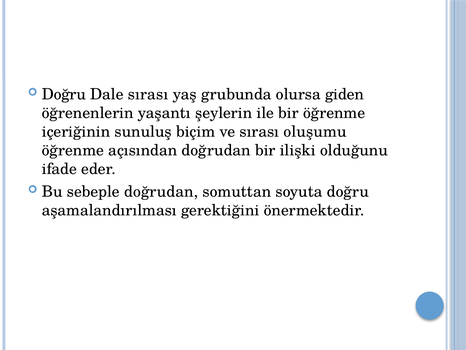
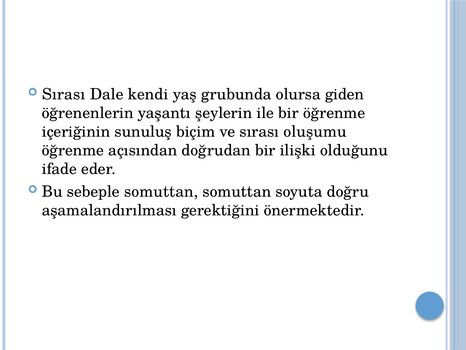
Doğru: Doğru -> Sırası (64, 94)
Dale sırası: sırası -> kendi (148, 94)
sebeple doğrudan: doğrudan -> somuttan (161, 191)
